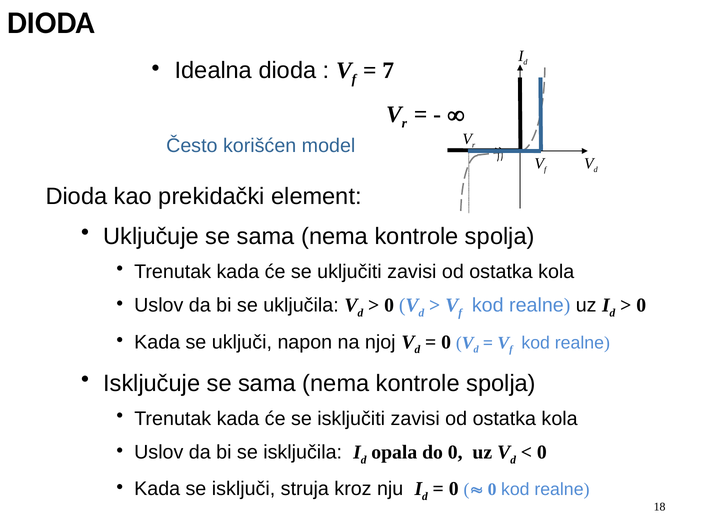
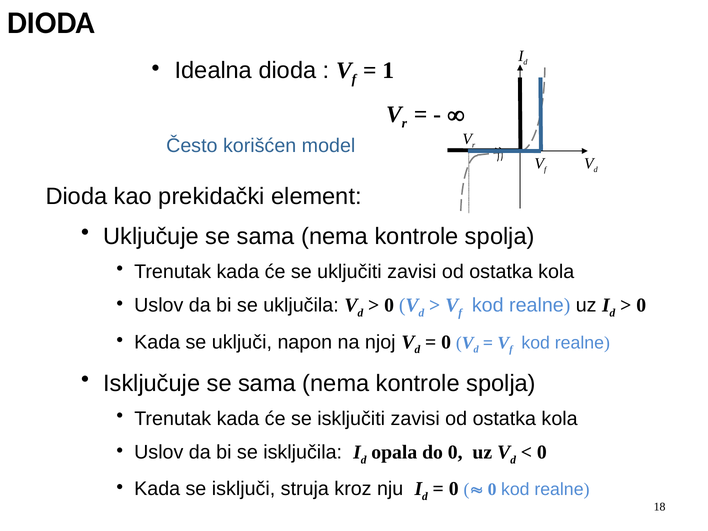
7: 7 -> 1 (388, 70)
